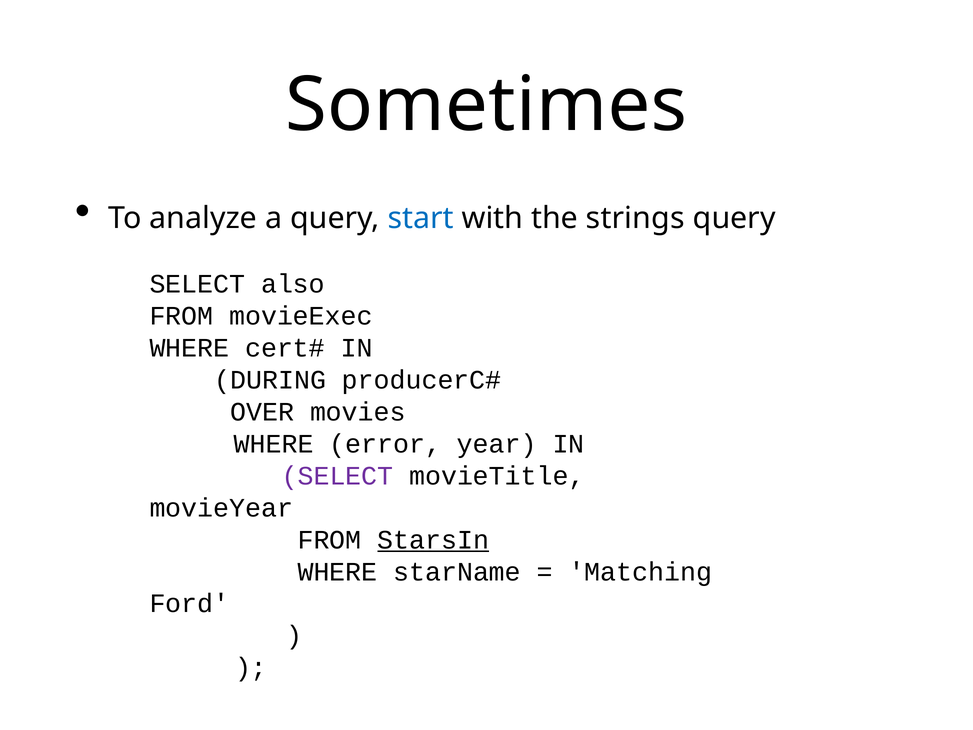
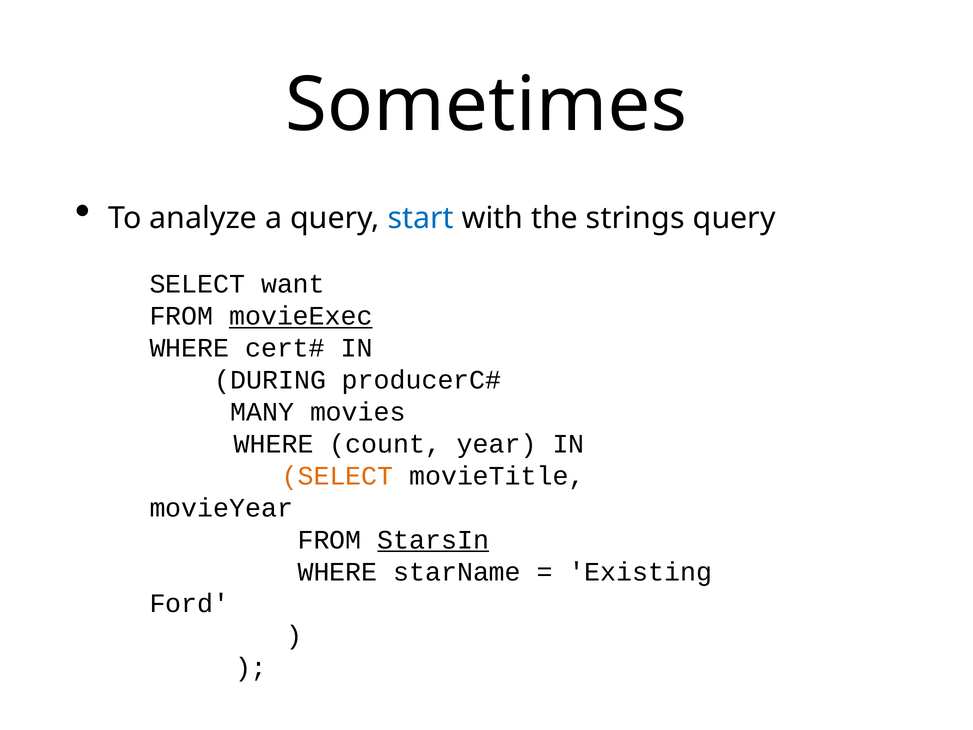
also: also -> want (293, 284)
movieExec underline: none -> present (301, 316)
OVER: OVER -> MANY (262, 412)
error: error -> count (385, 444)
SELECT colour: purple -> orange (337, 476)
Matching: Matching -> Existing (640, 572)
